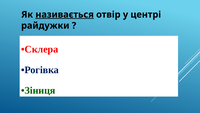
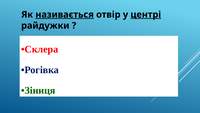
центрі underline: none -> present (146, 14)
